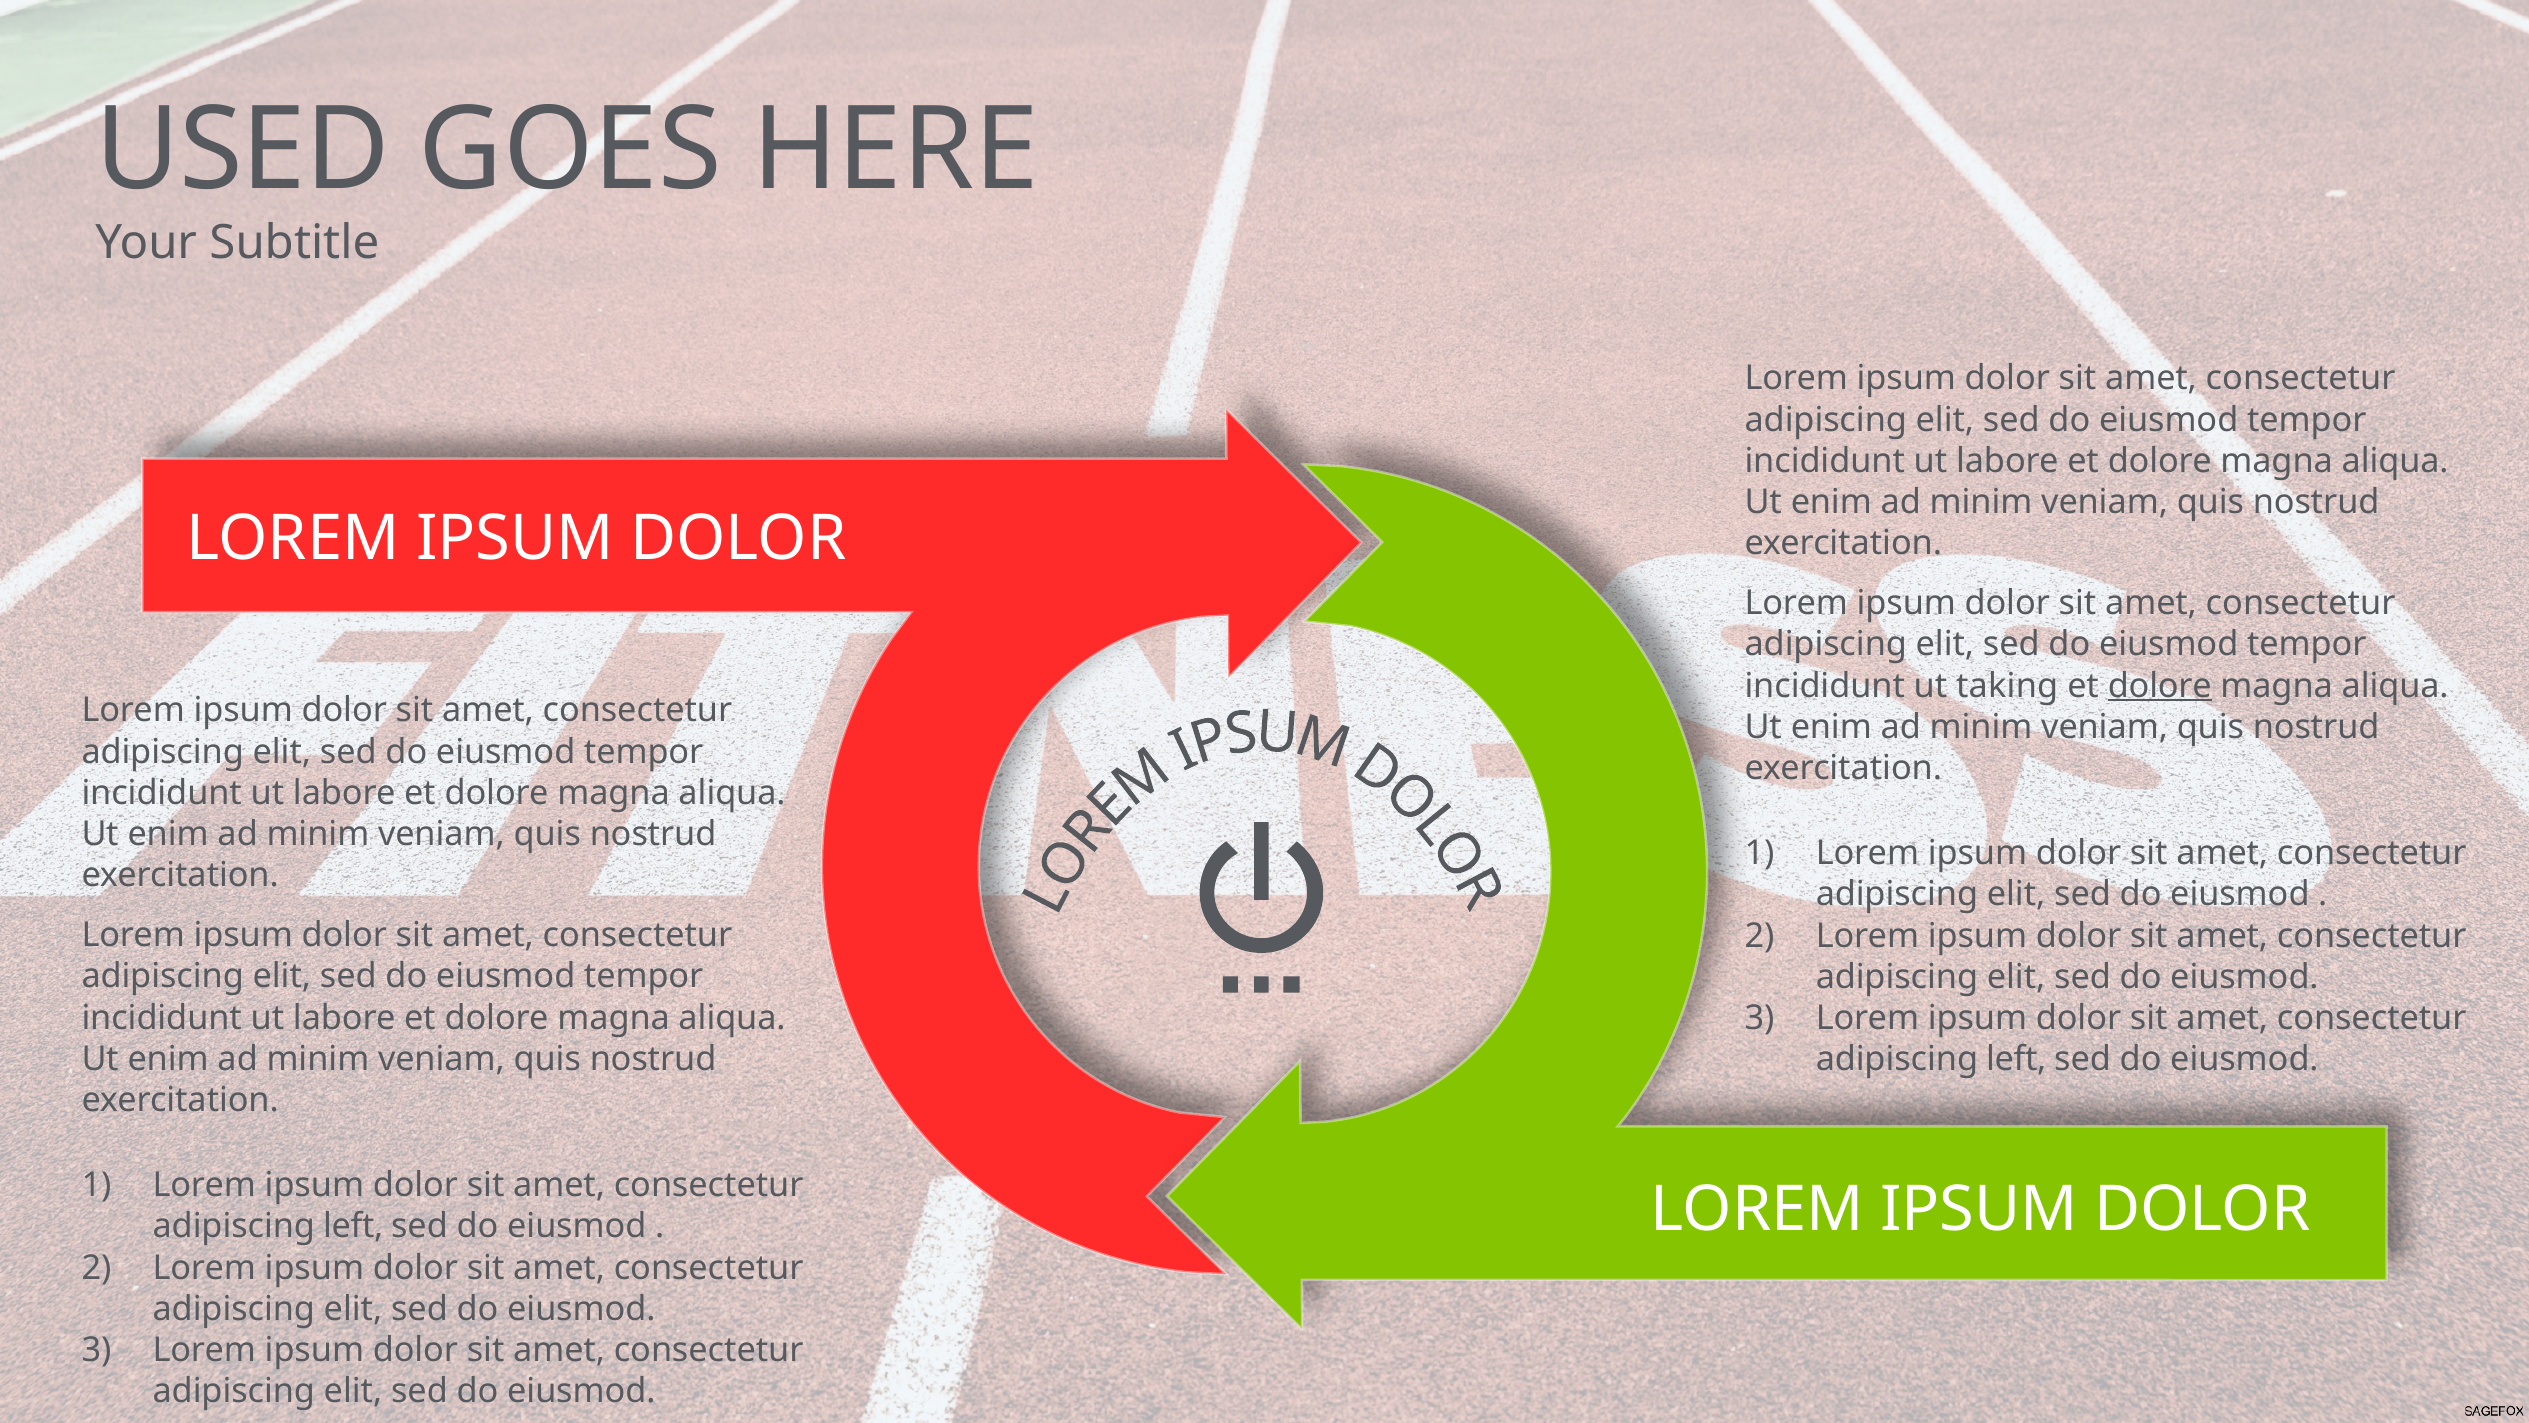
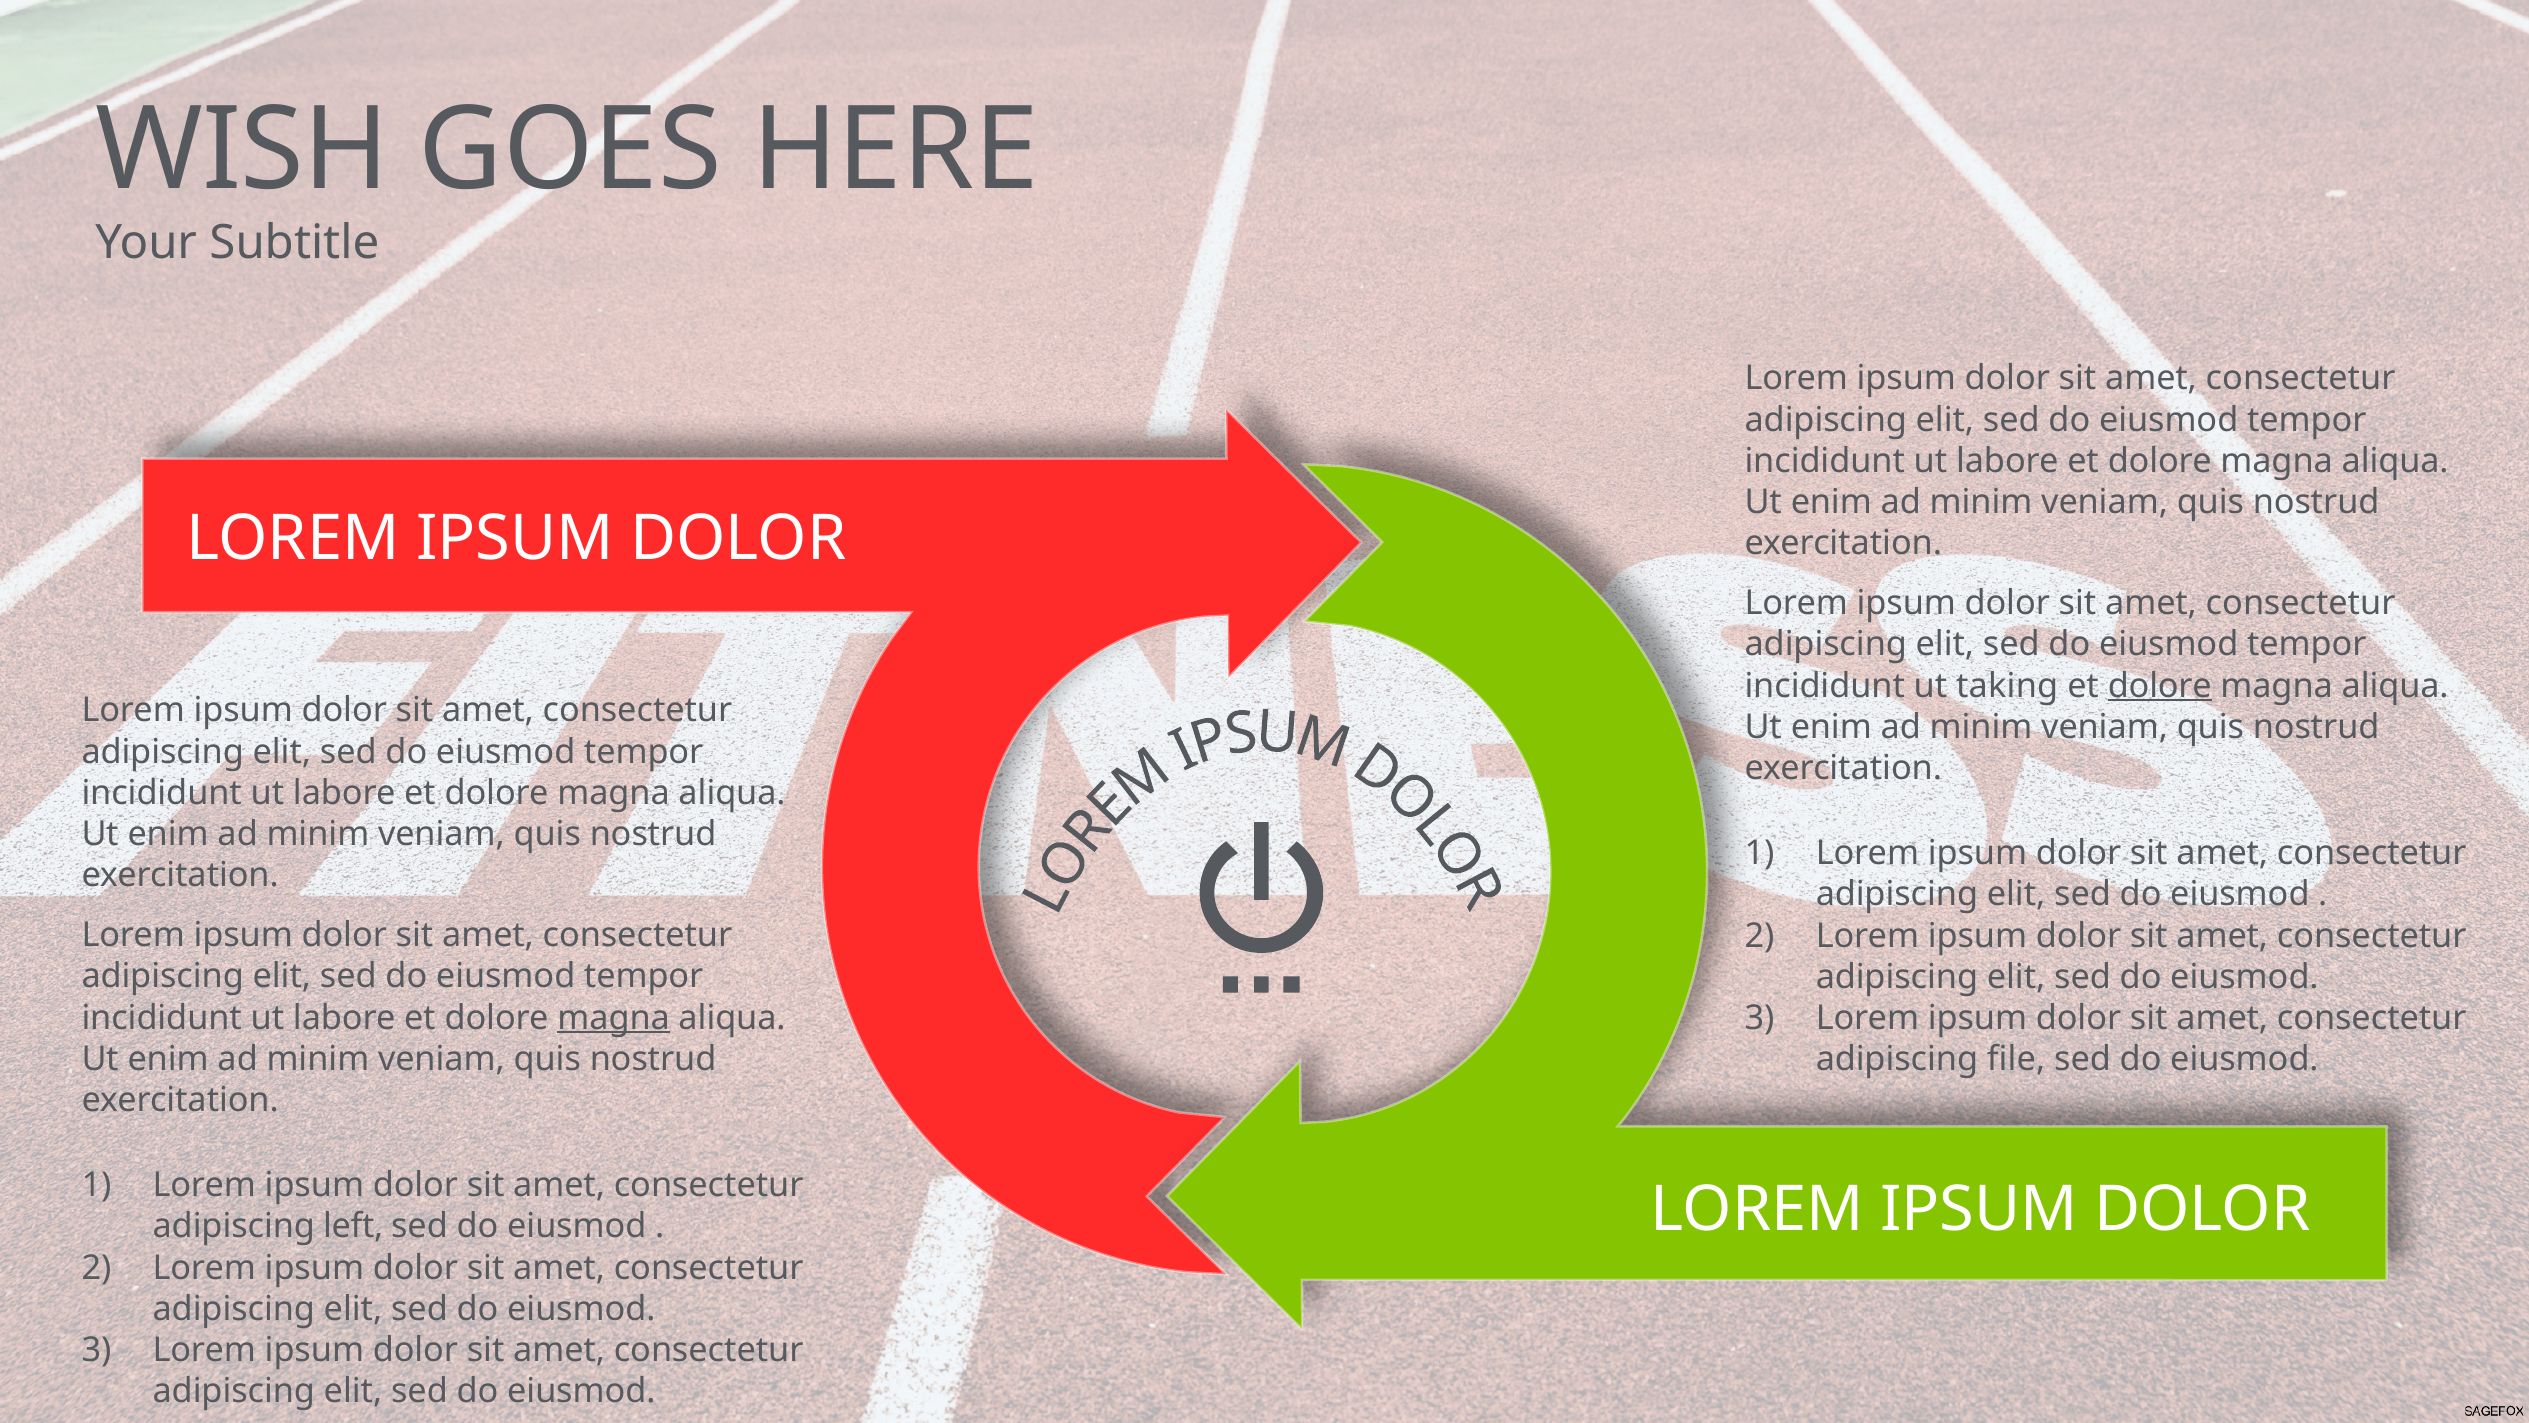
USED: USED -> WISH (242, 150)
magna underline: none -> present (614, 1017)
left: left -> file (2016, 1059)
